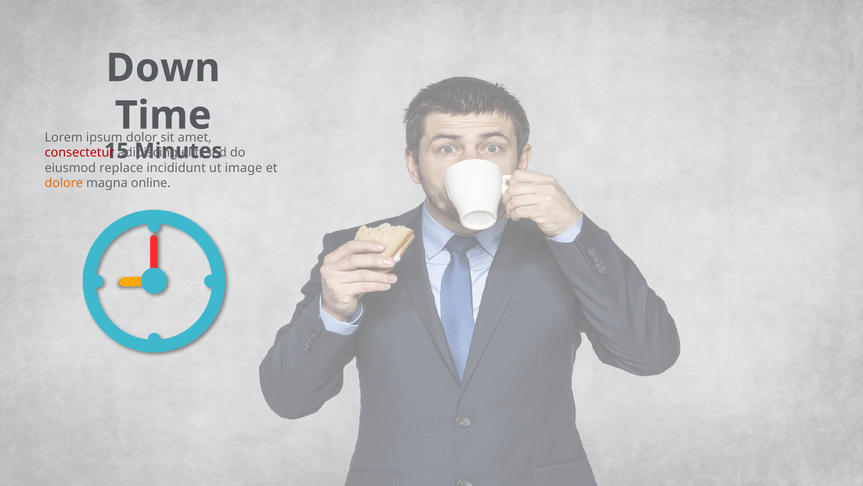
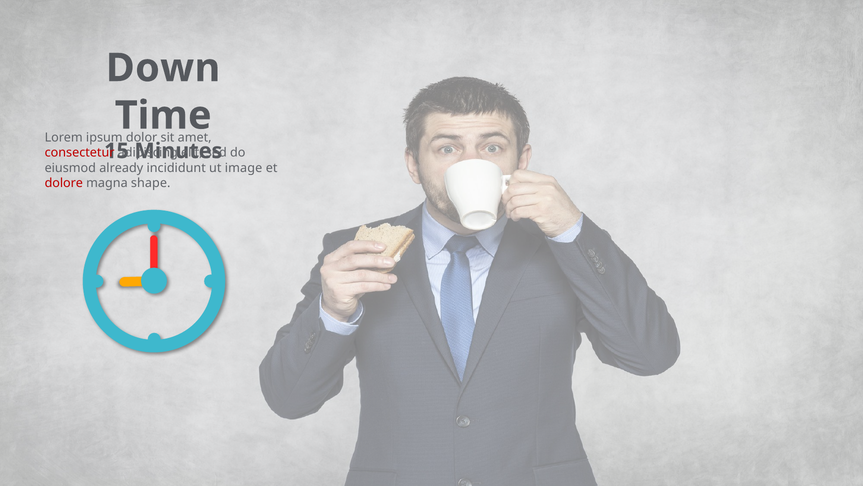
replace: replace -> already (121, 168)
dolore colour: orange -> red (64, 183)
online: online -> shape (151, 183)
